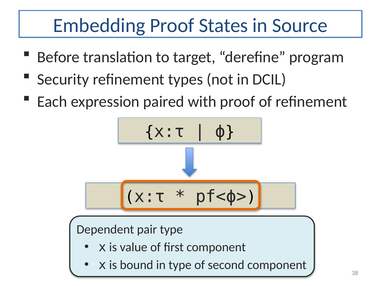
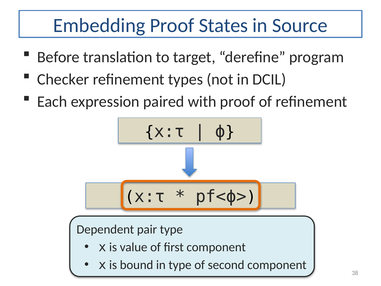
Security: Security -> Checker (63, 79)
